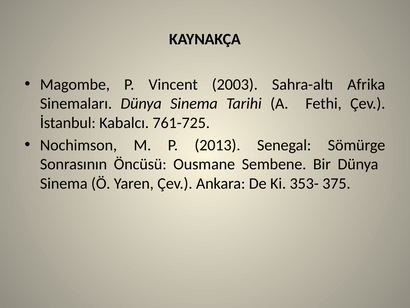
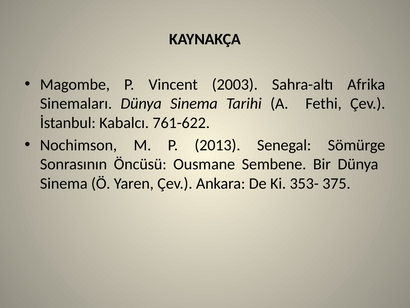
761-725: 761-725 -> 761-622 (181, 123)
